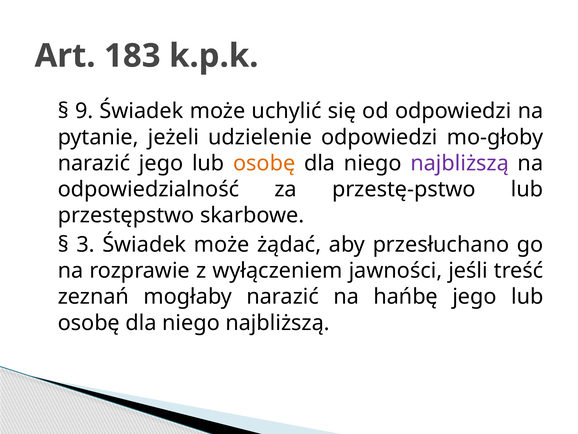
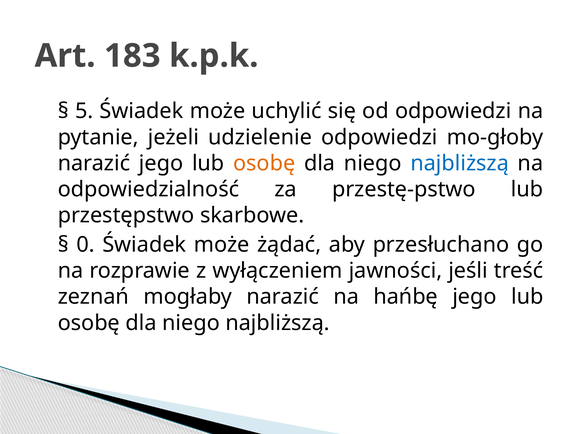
9: 9 -> 5 (84, 111)
najbliższą colour: purple -> blue (460, 163)
3: 3 -> 0 (86, 244)
